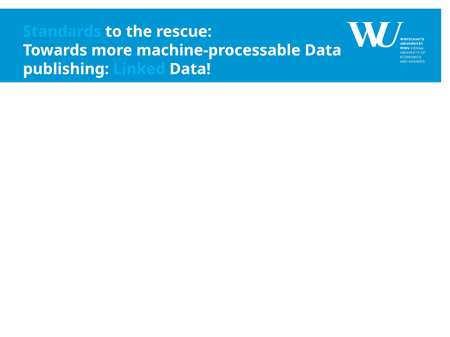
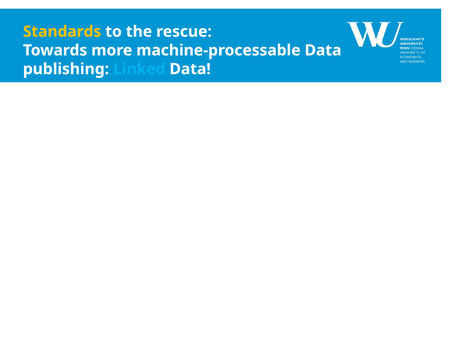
Standards colour: light blue -> yellow (62, 32)
